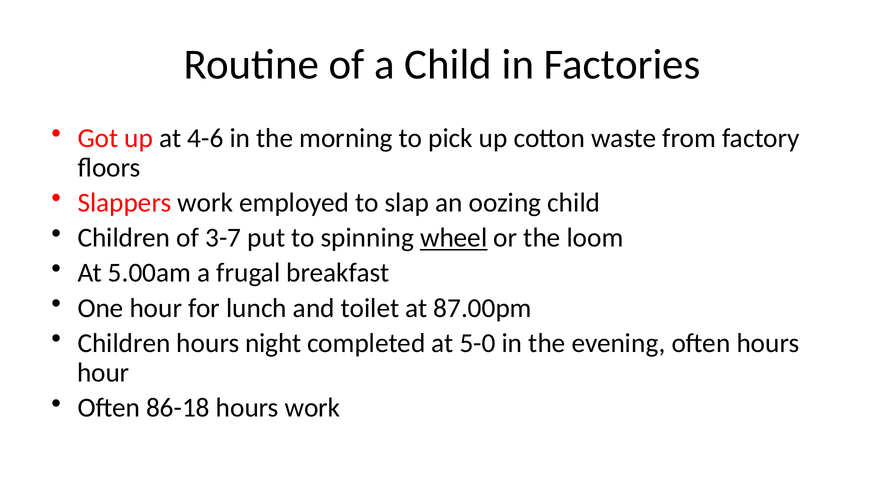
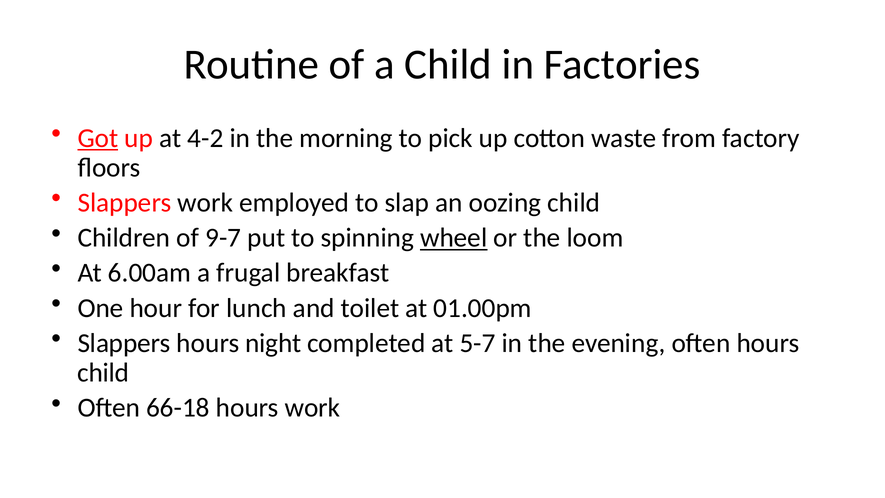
Got underline: none -> present (98, 138)
4-6: 4-6 -> 4-2 (205, 138)
3-7: 3-7 -> 9-7 (223, 238)
5.00am: 5.00am -> 6.00am (150, 273)
87.00pm: 87.00pm -> 01.00pm (483, 308)
Children: Children -> Slappers (124, 343)
5-0: 5-0 -> 5-7 (478, 343)
hour: hour -> child (103, 373)
86-18: 86-18 -> 66-18 (178, 408)
